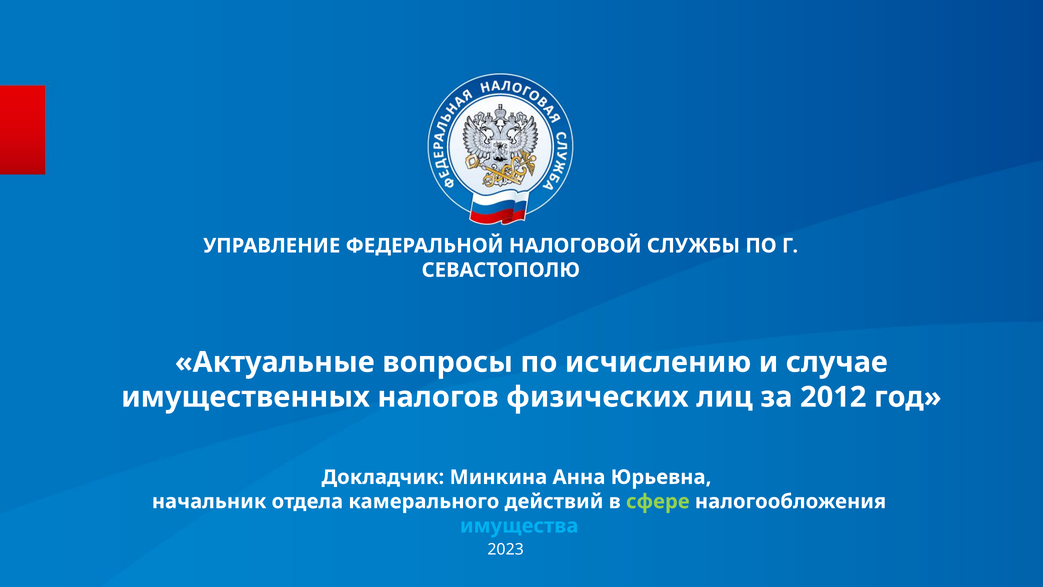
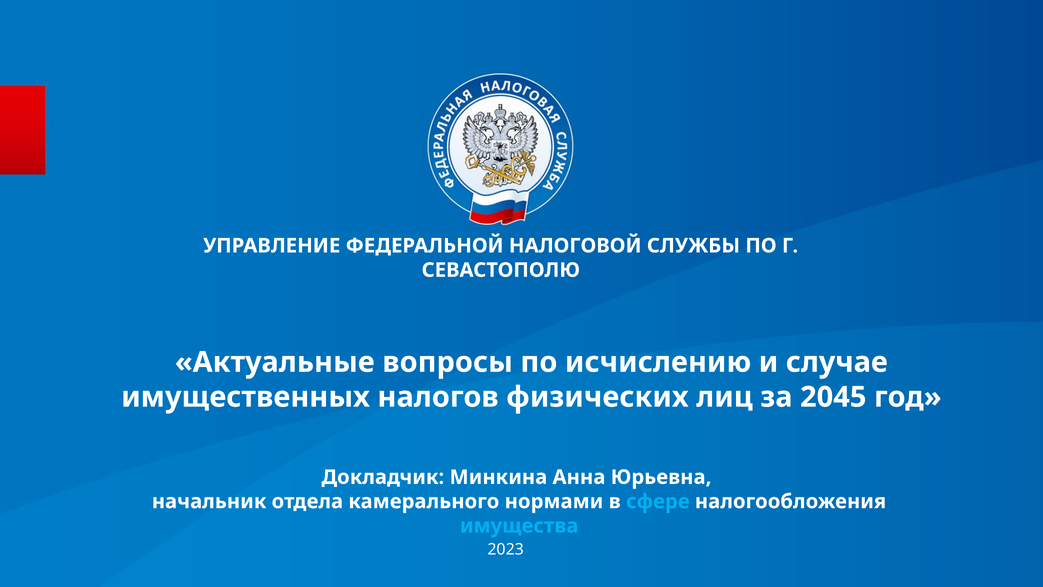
2012: 2012 -> 2045 (833, 397)
действий: действий -> нормами (554, 501)
сфере colour: light green -> light blue (658, 501)
